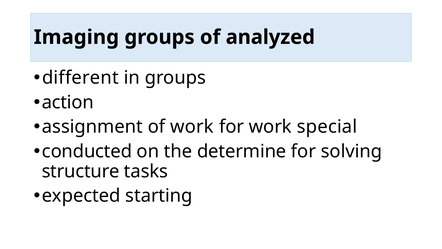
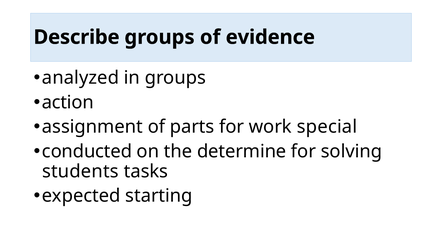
Imaging: Imaging -> Describe (77, 37)
analyzed: analyzed -> evidence (270, 37)
different: different -> analyzed (81, 78)
of work: work -> parts (192, 127)
structure: structure -> students (80, 171)
